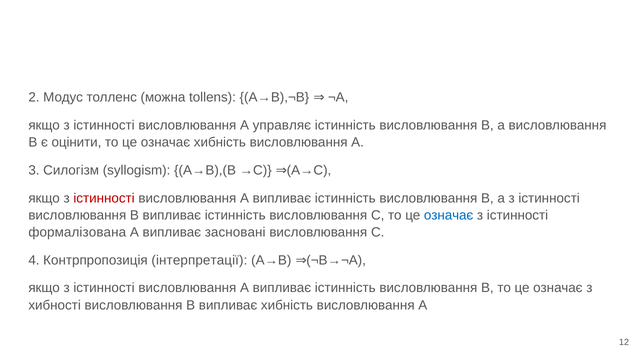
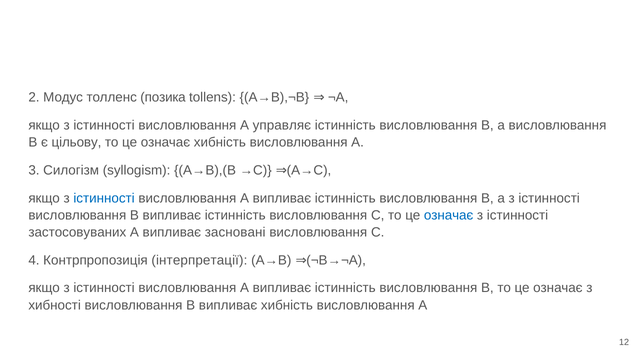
можна: можна -> позика (163, 98)
оцінити: оцінити -> цільову (76, 143)
істинності colour: red -> blue (104, 198)
формалізована: формалізована -> застосовуваних (77, 233)
